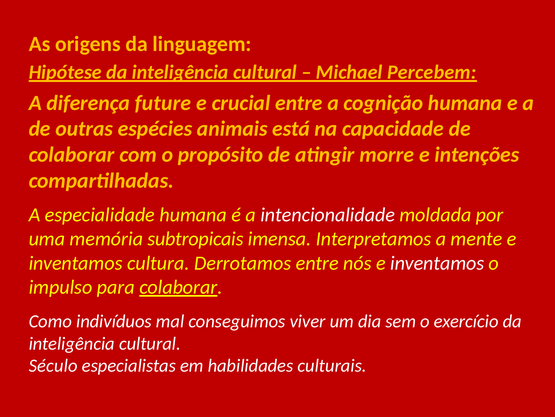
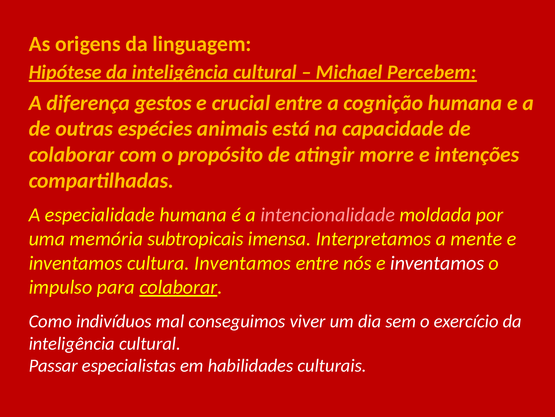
future: future -> gestos (163, 103)
intencionalidade colour: white -> pink (328, 215)
cultura Derrotamos: Derrotamos -> Inventamos (243, 263)
Século: Século -> Passar (53, 365)
